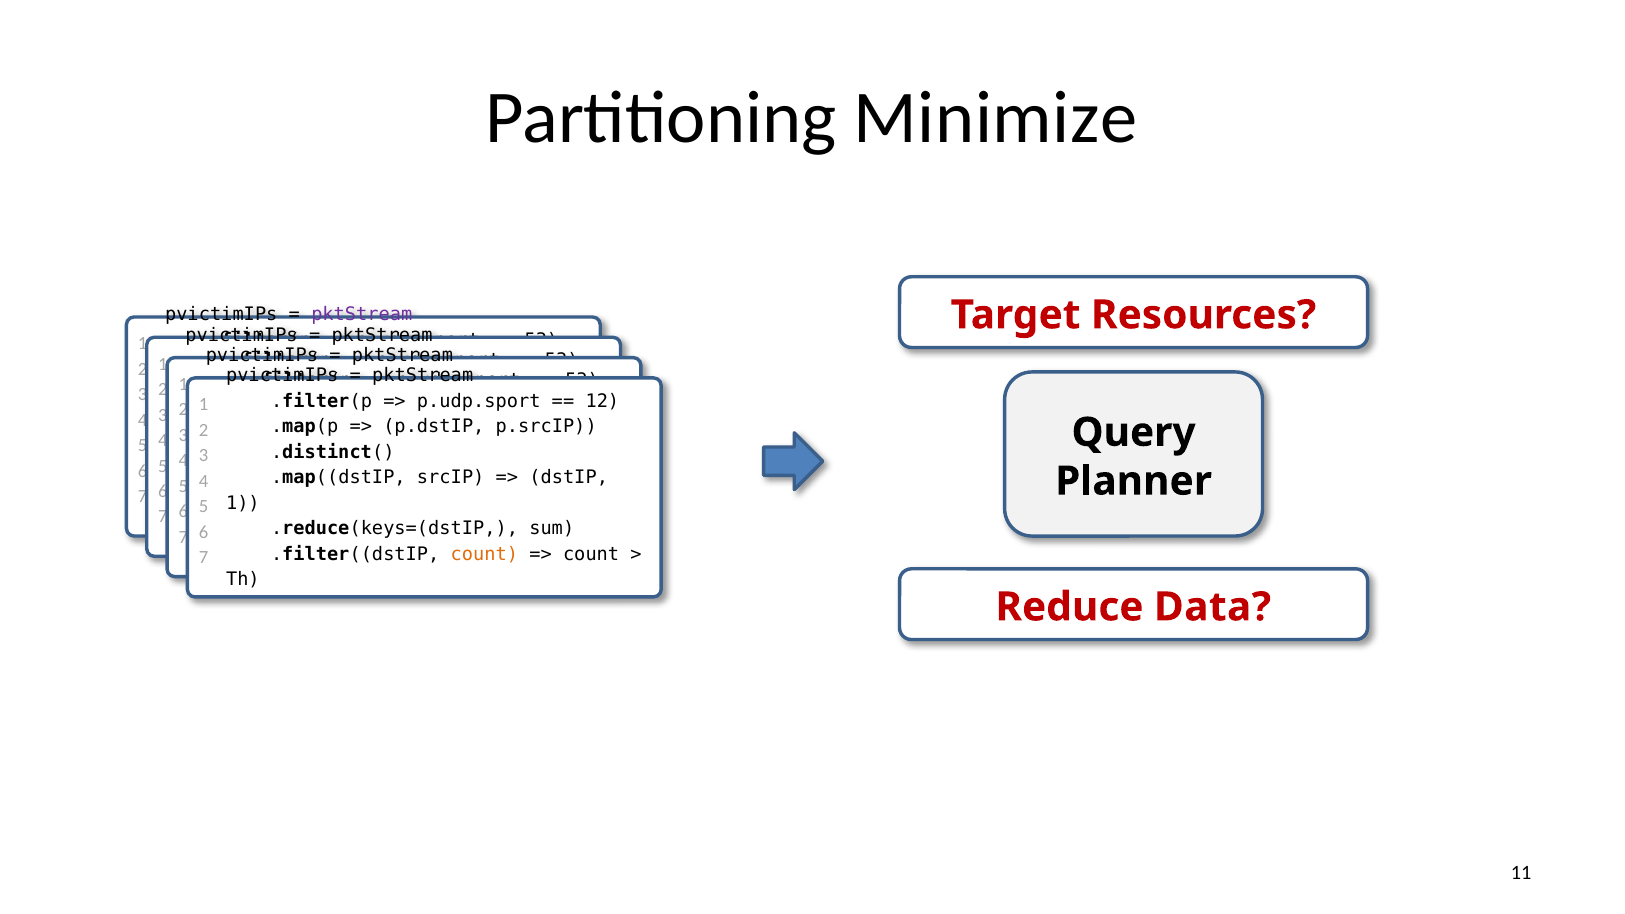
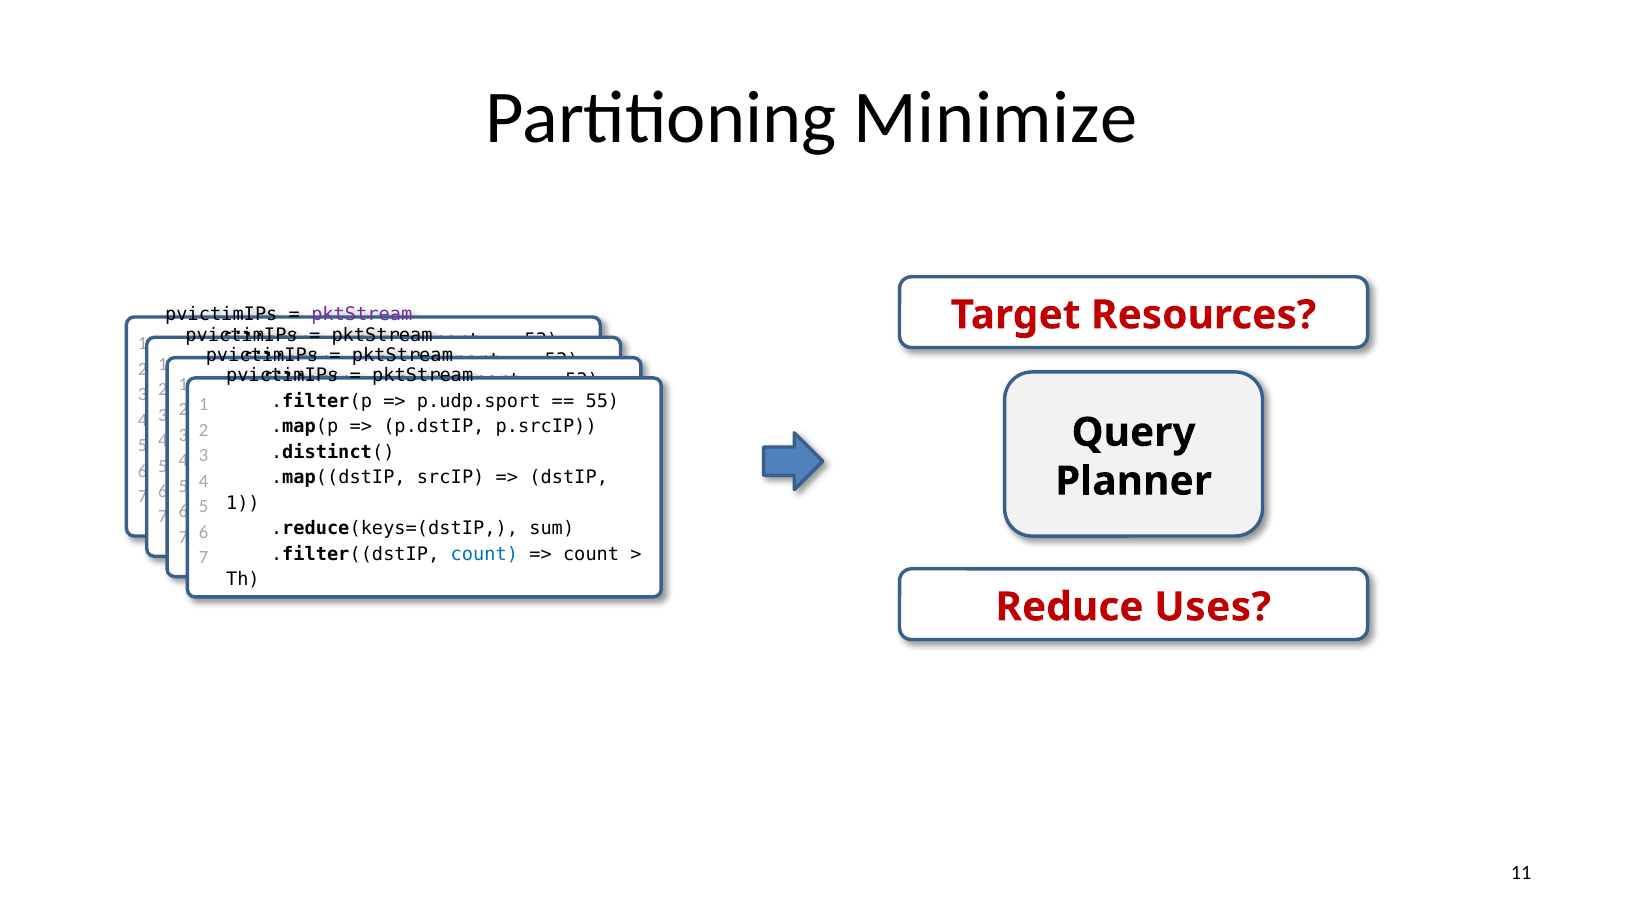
12: 12 -> 55 (602, 401)
count colour: orange -> blue (484, 554)
Data: Data -> Uses (1213, 607)
